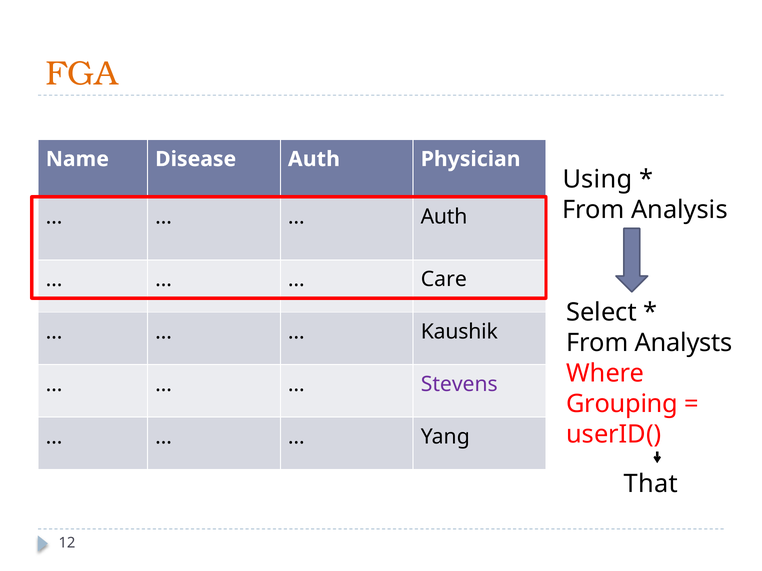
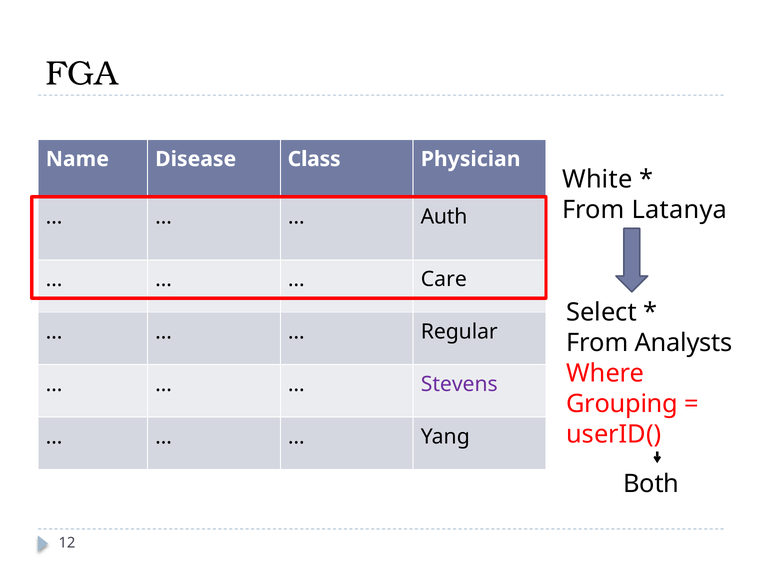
FGA colour: orange -> black (82, 74)
Disease Auth: Auth -> Class (314, 159)
Using: Using -> White (597, 180)
Analysis: Analysis -> Latanya (679, 210)
Kaushik: Kaushik -> Regular (459, 332)
That: That -> Both (651, 484)
